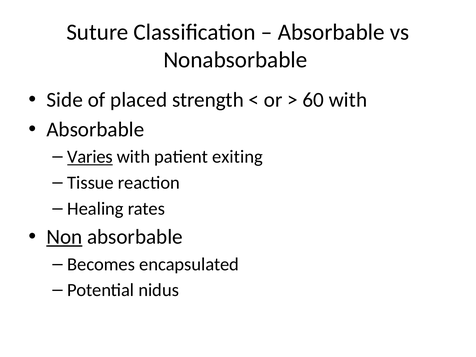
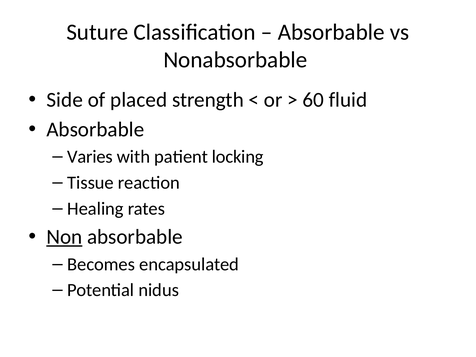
60 with: with -> fluid (348, 100)
Varies underline: present -> none (90, 157)
exiting: exiting -> locking (238, 157)
